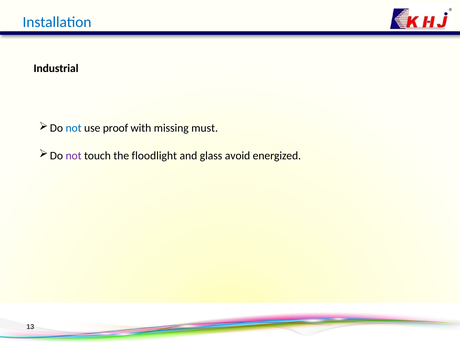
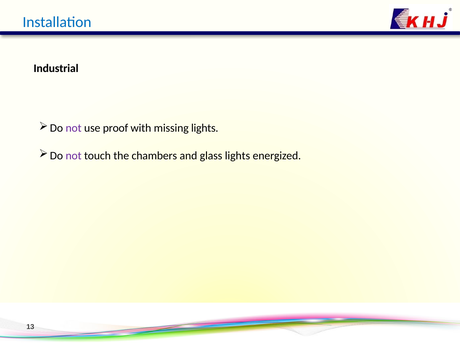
not colour: blue -> purple (74, 128)
missing must: must -> lights (205, 128)
floodlight: floodlight -> chambers (154, 156)
glass avoid: avoid -> lights (237, 156)
